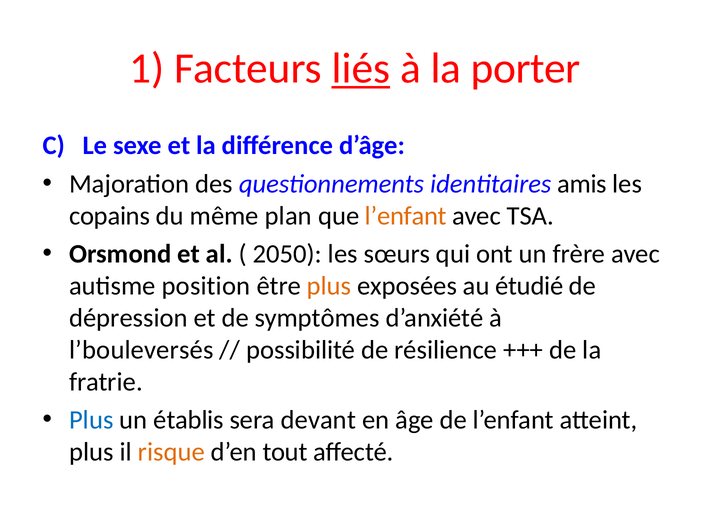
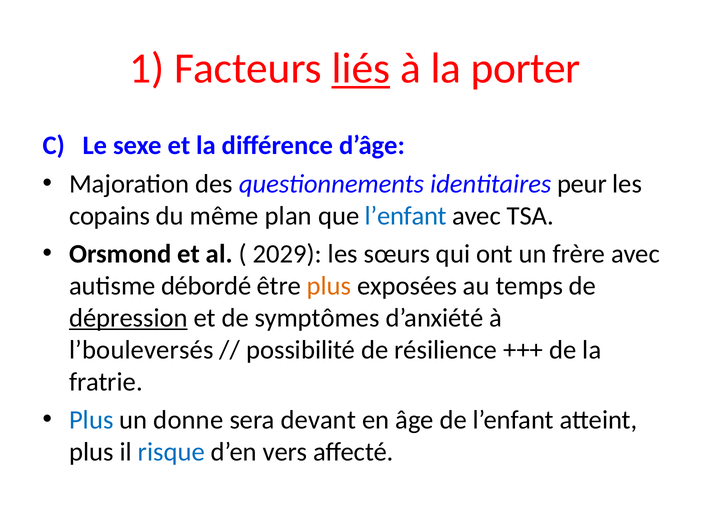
amis: amis -> peur (582, 184)
l’enfant colour: orange -> blue (406, 216)
2050: 2050 -> 2029 (287, 254)
position: position -> débordé (206, 286)
étudié: étudié -> temps (529, 286)
dépression underline: none -> present (128, 318)
établis: établis -> donne (188, 420)
risque colour: orange -> blue (171, 452)
tout: tout -> vers (285, 452)
